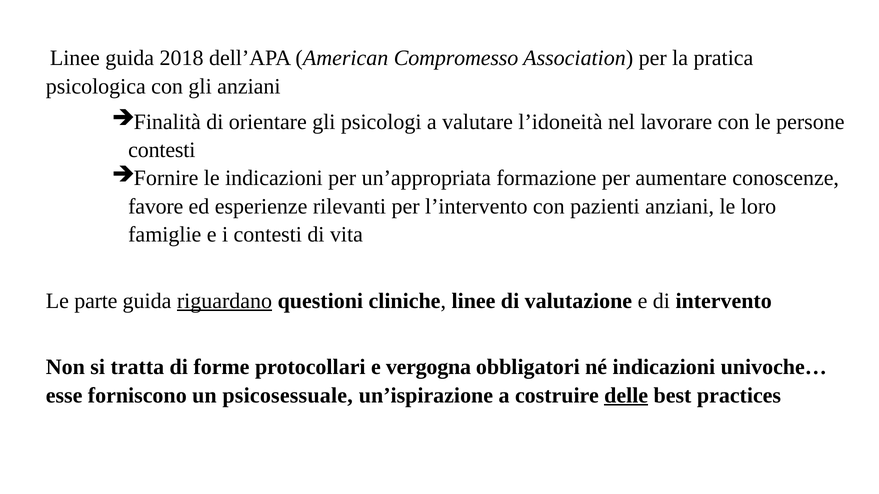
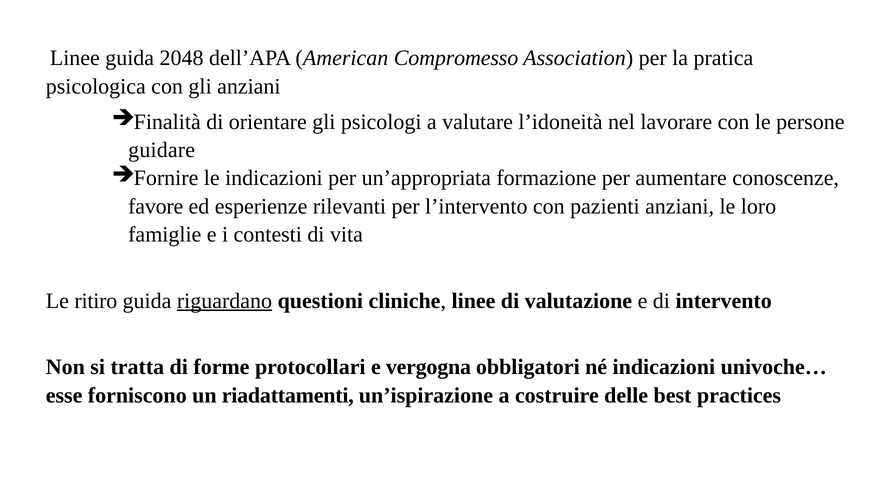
2018: 2018 -> 2048 (182, 58)
contesti: contesti -> guidare (162, 150)
parte: parte -> ritiro (96, 301)
psicosessuale: psicosessuale -> riadattamenti (288, 396)
delle underline: present -> none (626, 396)
